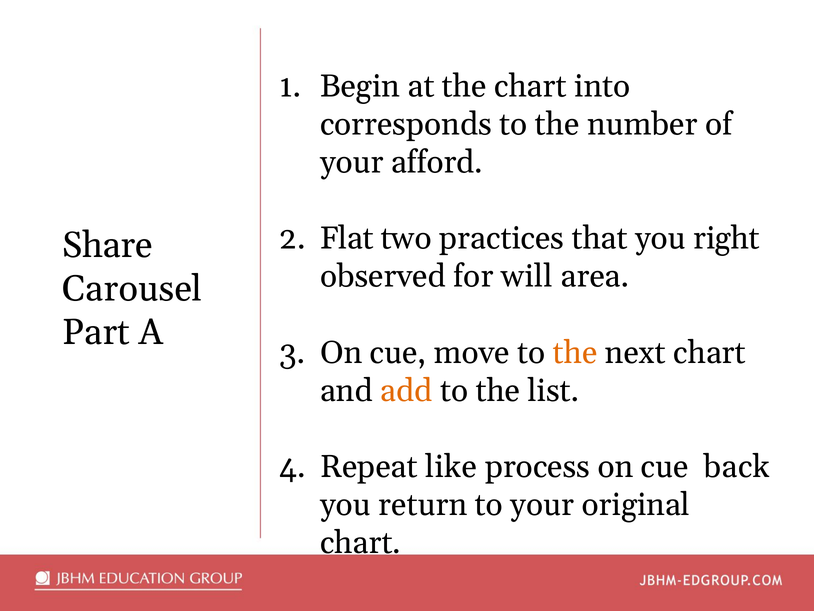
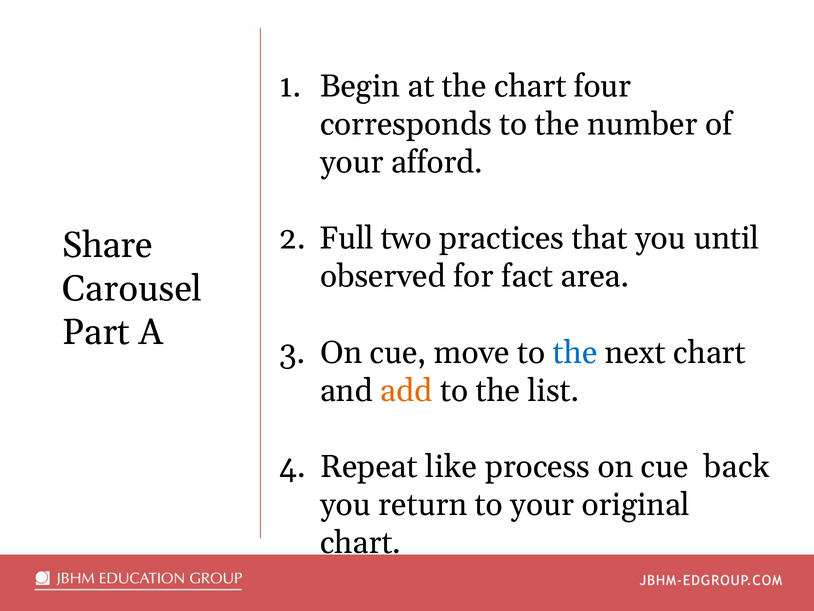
into: into -> four (603, 86)
Flat: Flat -> Full (347, 238)
right: right -> until (726, 238)
will: will -> fact (527, 276)
the colour: orange -> blue (575, 352)
